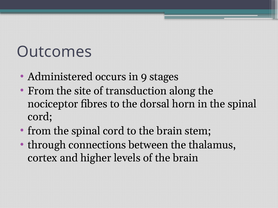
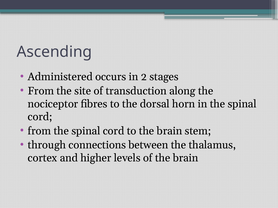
Outcomes: Outcomes -> Ascending (54, 52)
9: 9 -> 2 (144, 77)
